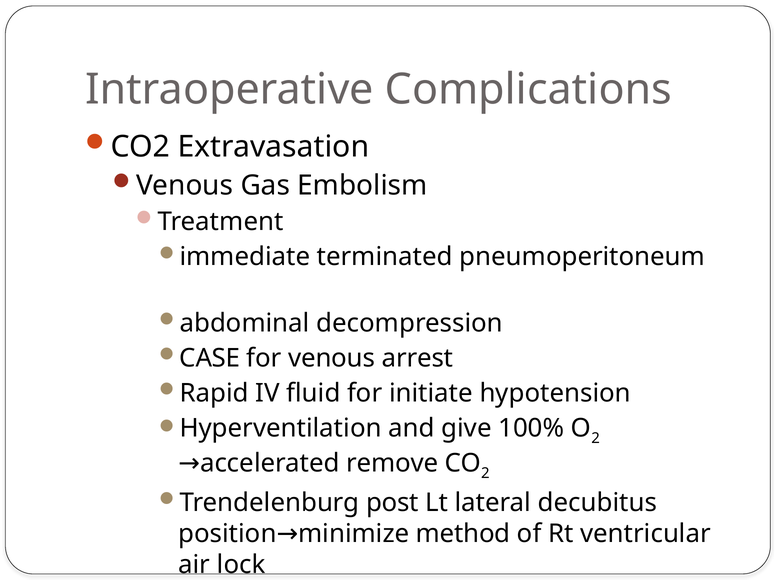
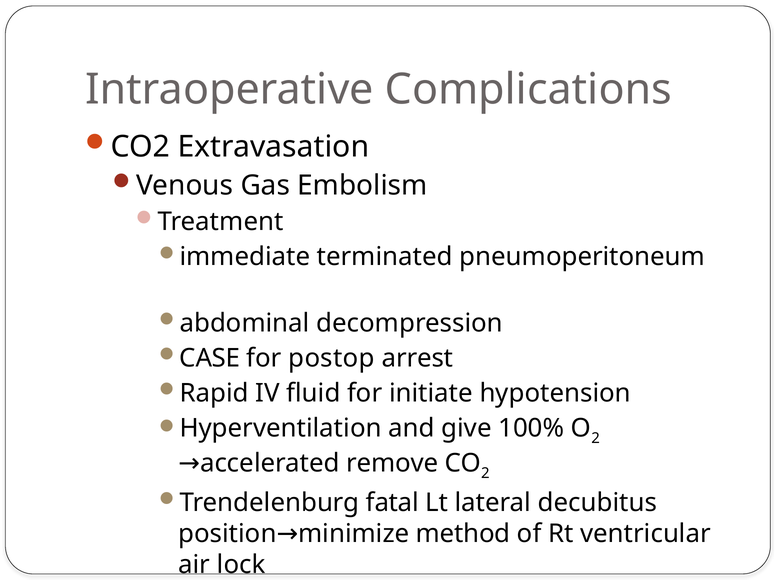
for venous: venous -> postop (331, 358)
post: post -> fatal (392, 503)
